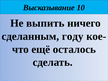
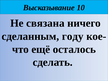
выпить: выпить -> связана (45, 23)
